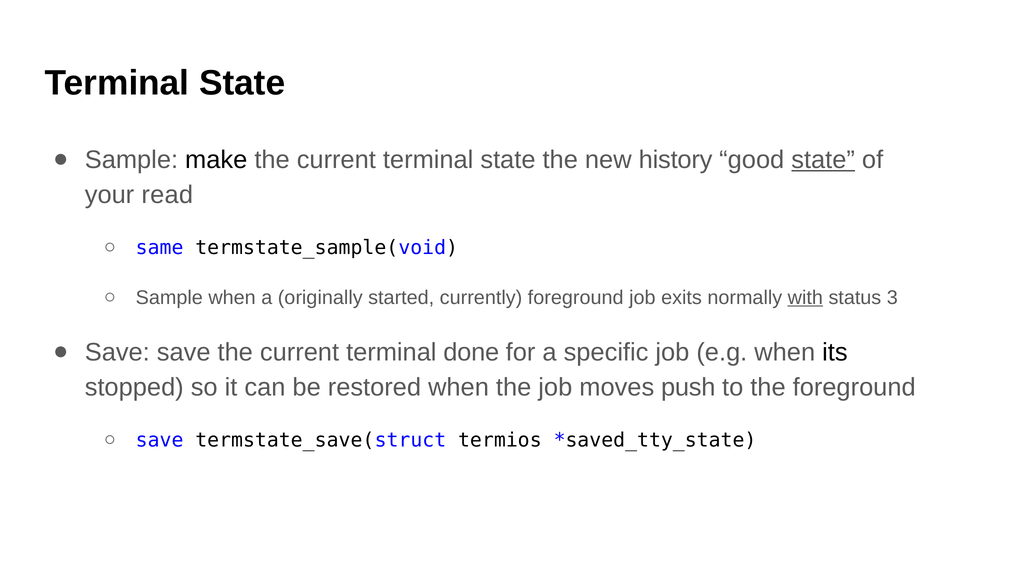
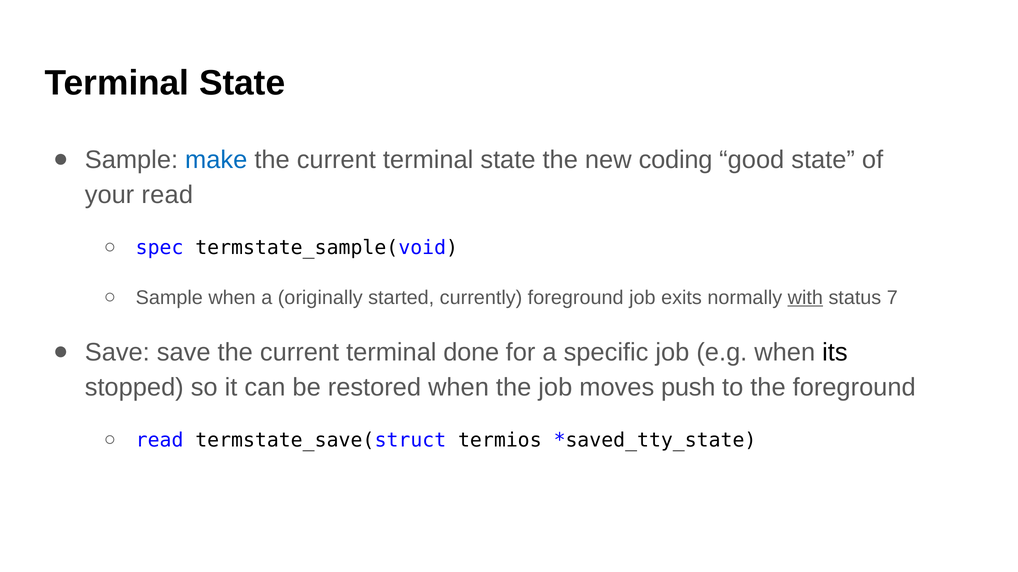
make colour: black -> blue (216, 160)
history: history -> coding (676, 160)
state underline: present -> none (823, 160)
same: same -> spec (160, 248)
3: 3 -> 7 (892, 298)
save: save -> read (160, 441)
